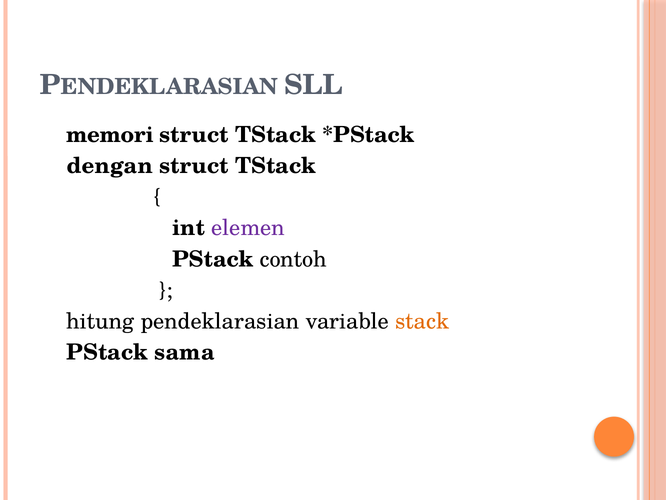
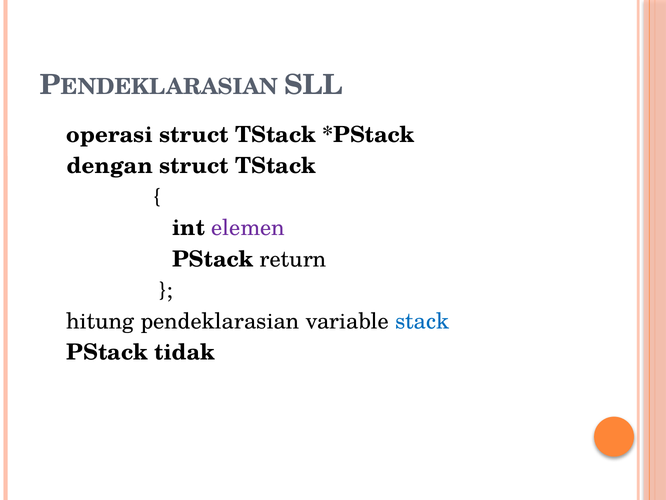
memori: memori -> operasi (110, 135)
contoh: contoh -> return (293, 259)
stack colour: orange -> blue (422, 321)
sama: sama -> tidak (185, 352)
